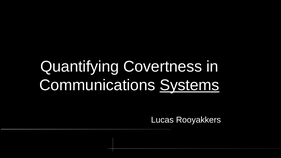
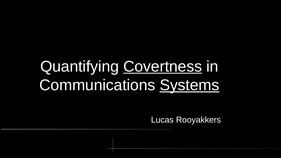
Covertness underline: none -> present (163, 67)
